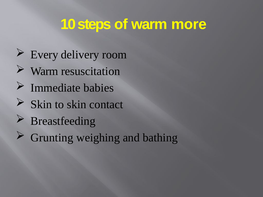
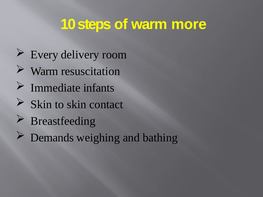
babies: babies -> infants (99, 88)
Grunting: Grunting -> Demands (52, 138)
